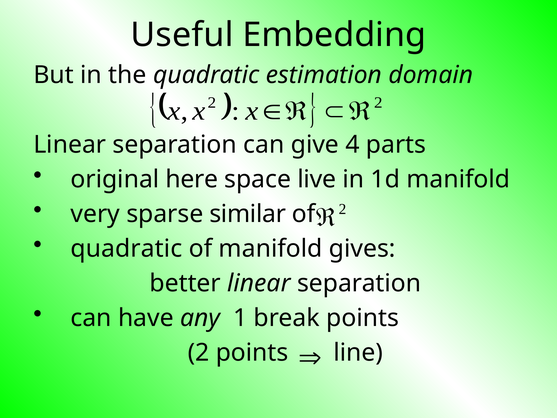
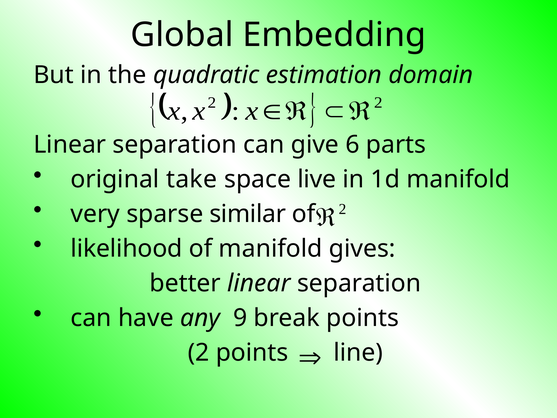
Useful: Useful -> Global (182, 35)
4: 4 -> 6 (352, 144)
here: here -> take (192, 179)
quadratic: quadratic -> likelihood (127, 248)
1: 1 -> 9 (240, 318)
